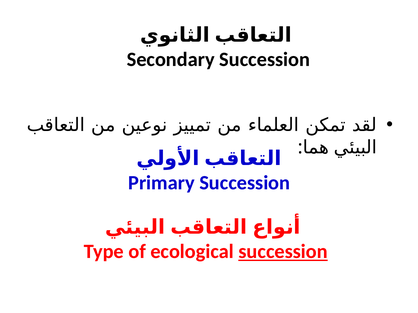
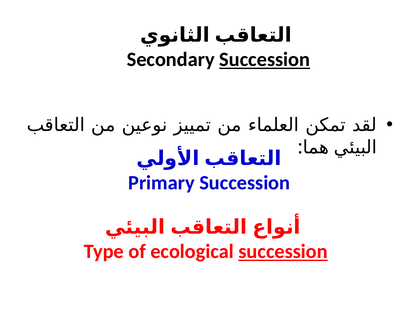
Succession underline: none -> present (265, 60)
